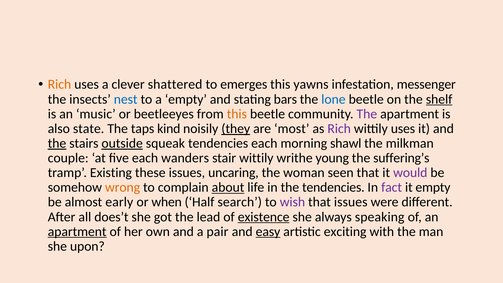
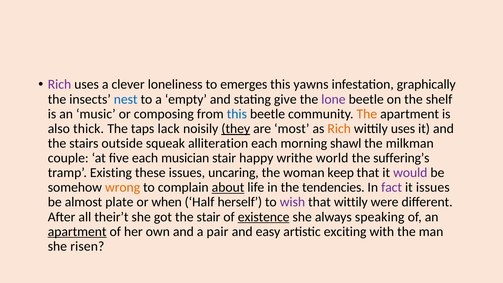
Rich colour: orange -> purple (59, 84)
shattered: shattered -> loneliness (175, 84)
messenger: messenger -> graphically (426, 84)
bars: bars -> give (285, 99)
lone colour: blue -> purple (333, 99)
shelf underline: present -> none (439, 99)
beetleeyes: beetleeyes -> composing (164, 114)
this colour: orange -> blue (237, 114)
The colour: purple -> orange (367, 114)
state: state -> thick (89, 129)
kind: kind -> lack (169, 129)
Rich colour: purple -> orange (339, 129)
the underline: present -> none (57, 143)
outside underline: present -> none (122, 143)
squeak tendencies: tendencies -> alliteration (218, 143)
wanders: wanders -> musician (185, 158)
stair wittily: wittily -> happy (256, 158)
young: young -> world (332, 158)
seen: seen -> keep (341, 173)
it empty: empty -> issues (433, 187)
early: early -> plate (119, 202)
search: search -> herself (240, 202)
that issues: issues -> wittily (351, 202)
does’t: does’t -> their’t (111, 217)
the lead: lead -> stair (209, 217)
easy underline: present -> none (268, 232)
upon: upon -> risen (87, 246)
